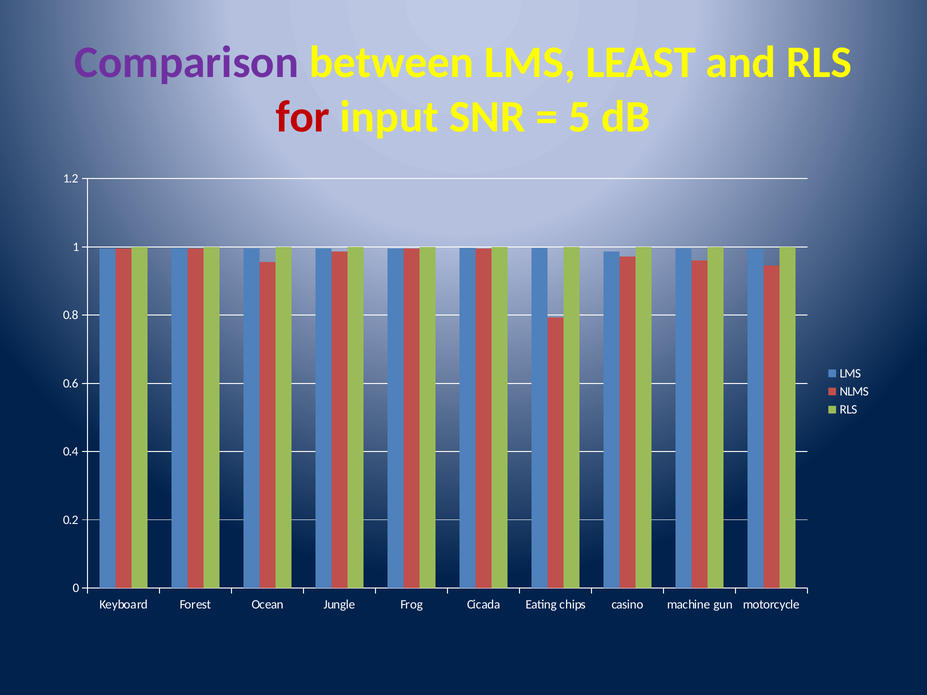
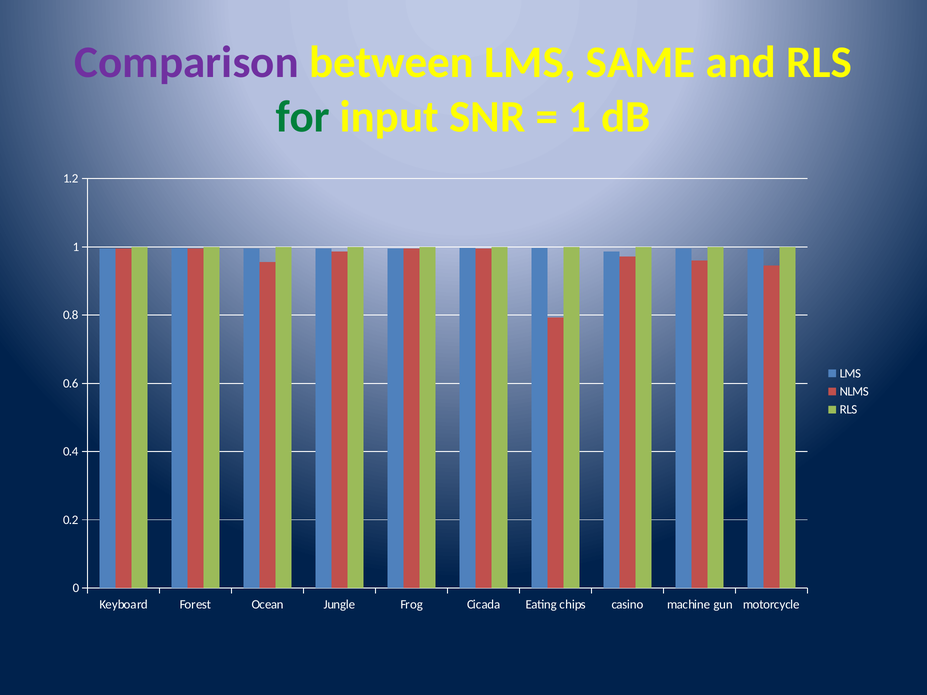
LEAST: LEAST -> SAME (641, 63)
for colour: red -> green (303, 117)
5: 5 -> 1 (580, 117)
